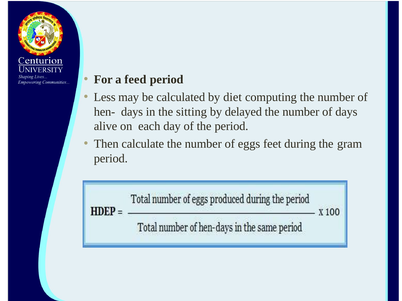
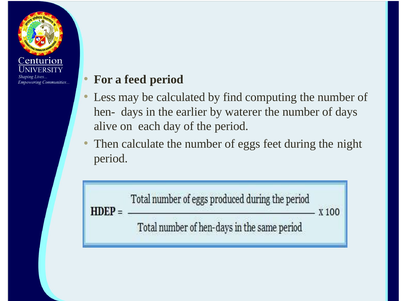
diet: diet -> find (233, 97)
sitting: sitting -> earlier (191, 112)
delayed: delayed -> waterer (243, 112)
gram: gram -> night (350, 144)
